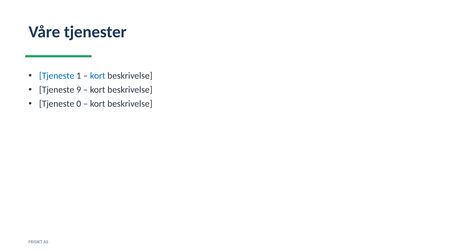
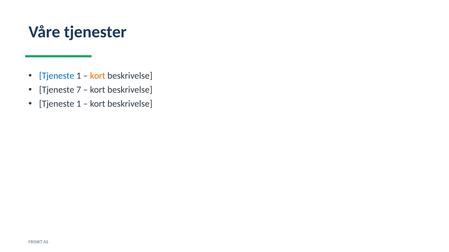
kort colour: blue -> orange (98, 76)
9: 9 -> 7 (79, 90)
0: 0 -> 1 (79, 104)
